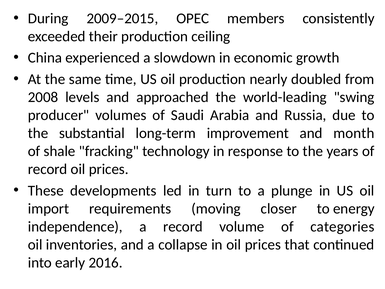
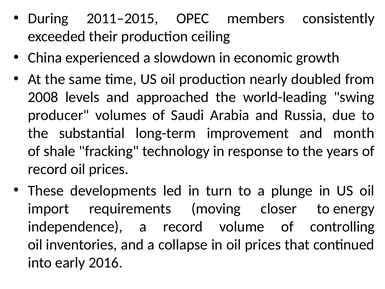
2009–2015: 2009–2015 -> 2011–2015 (122, 18)
categories: categories -> controlling (342, 226)
